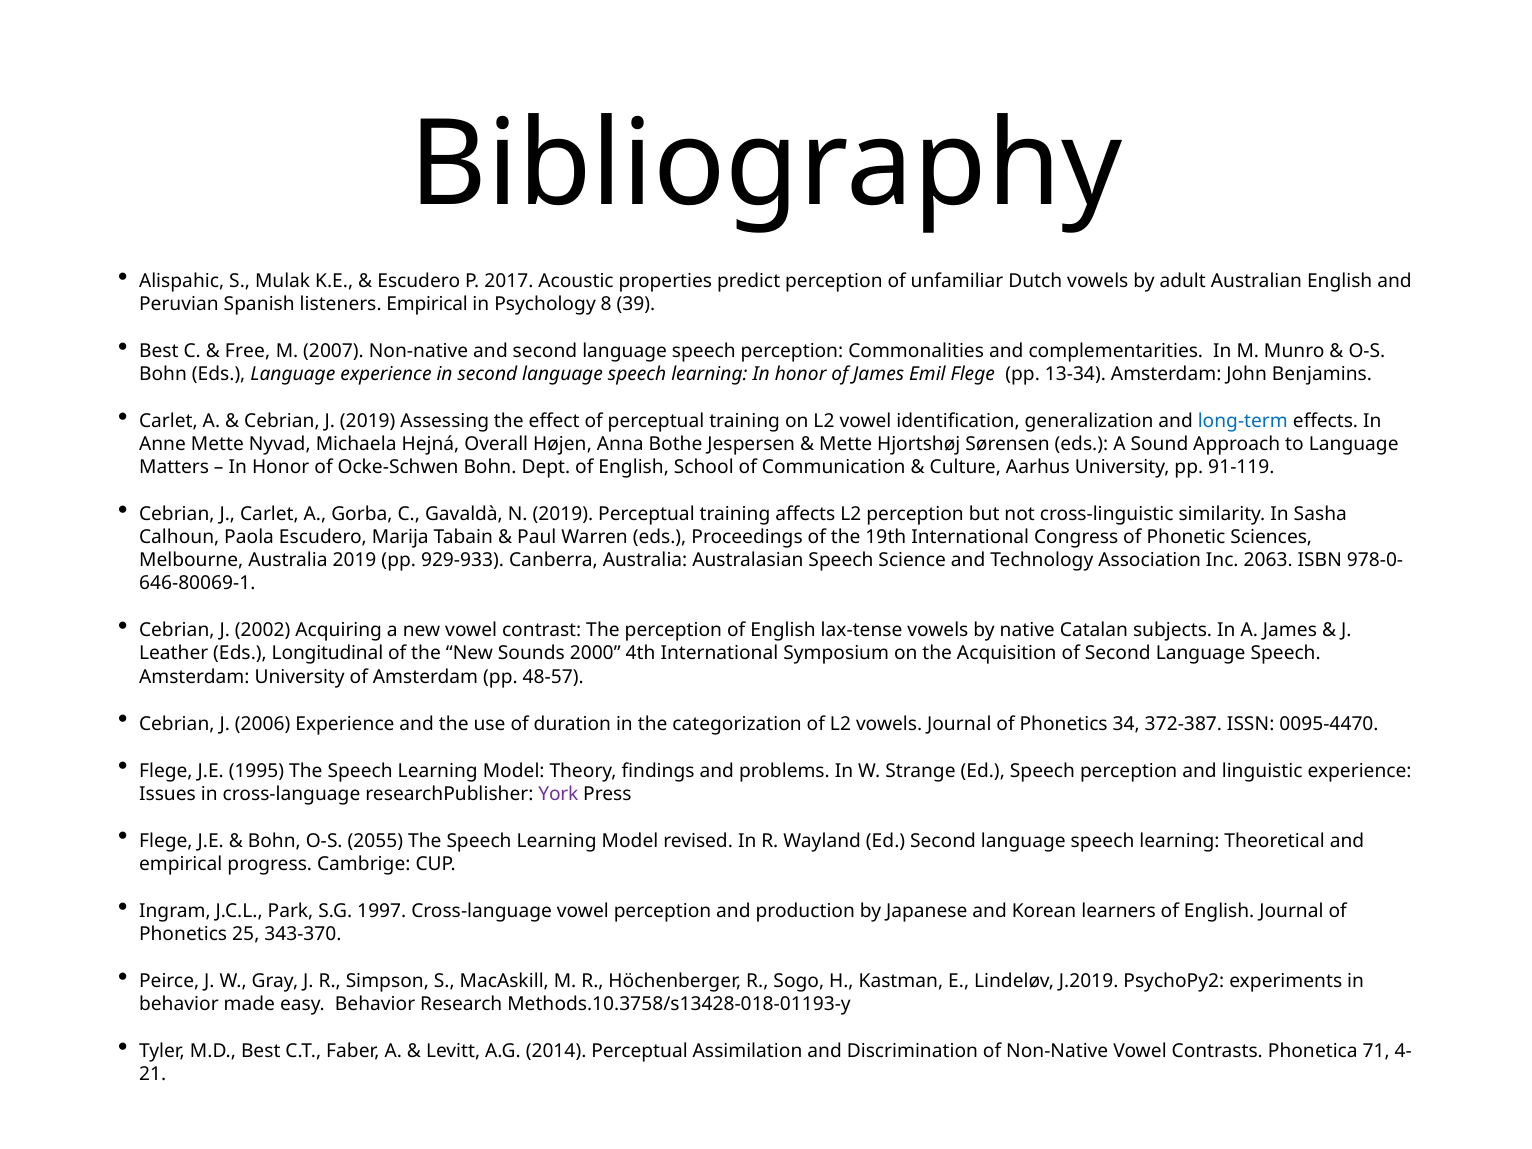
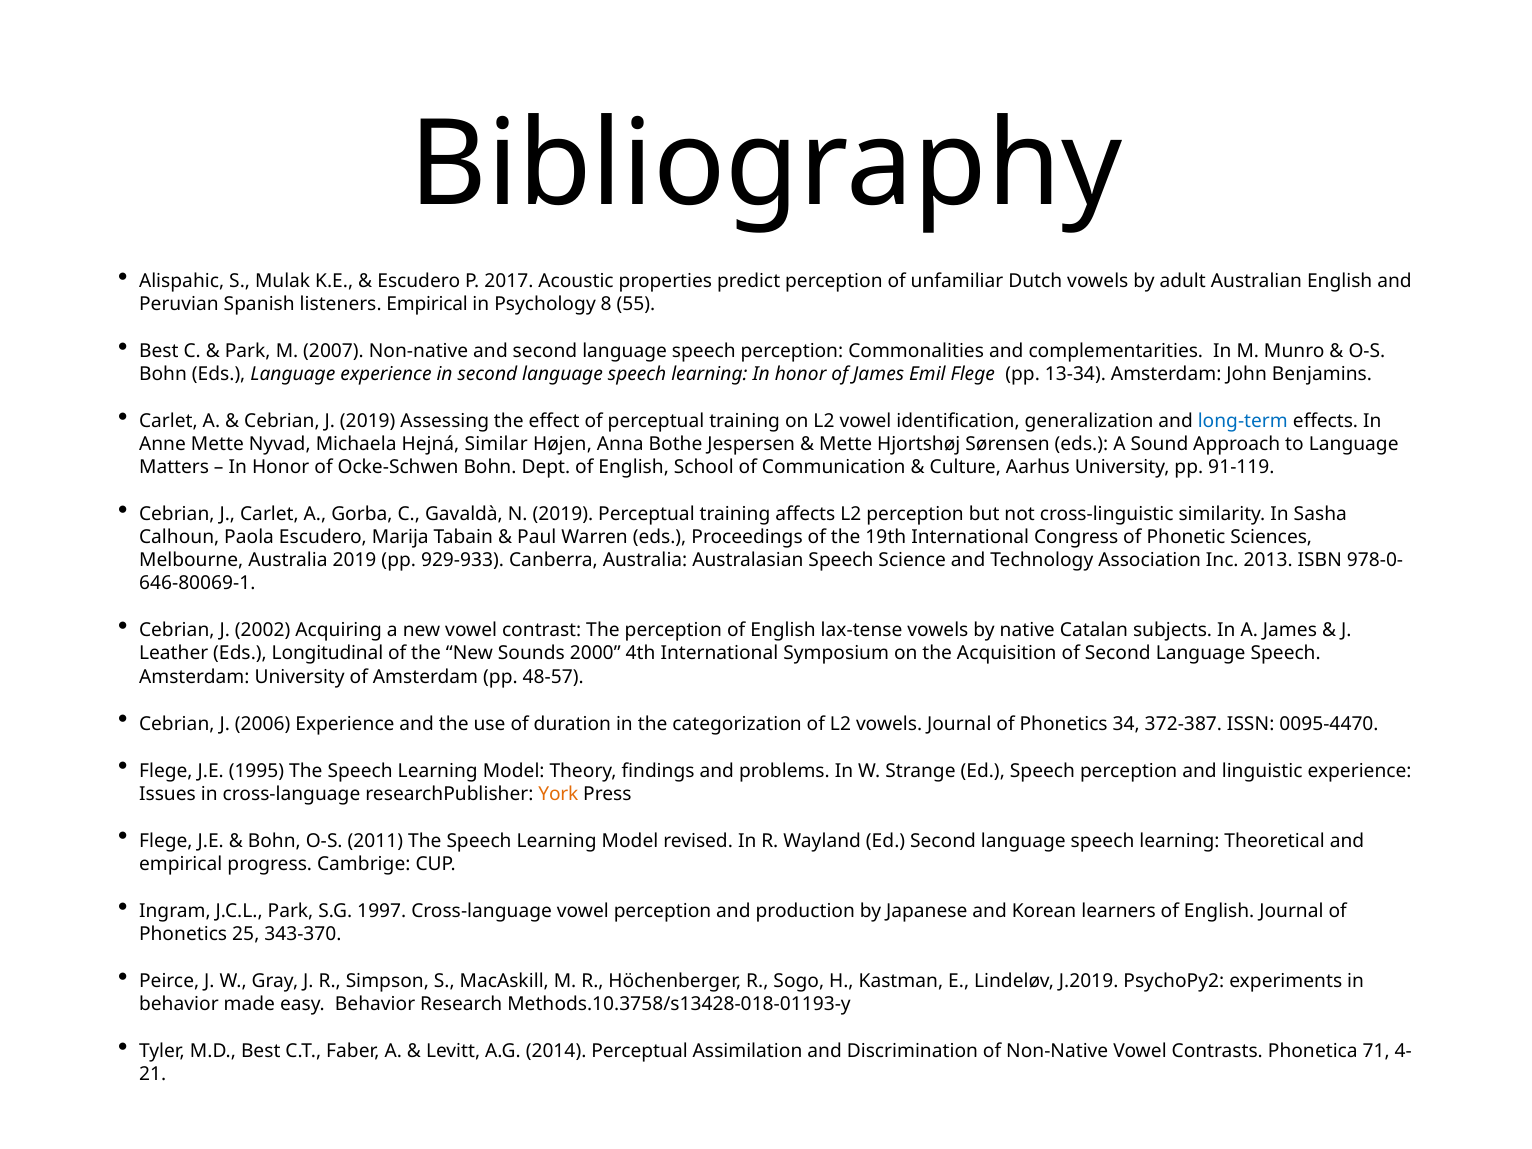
39: 39 -> 55 (636, 304)
Free: Free -> Park (248, 351)
Overall: Overall -> Similar (496, 444)
2063: 2063 -> 2013 (1268, 561)
York colour: purple -> orange (558, 794)
2055: 2055 -> 2011 (375, 841)
